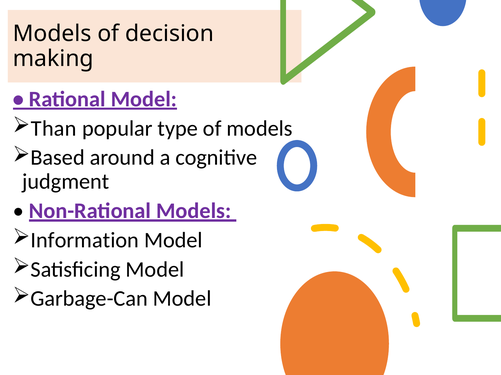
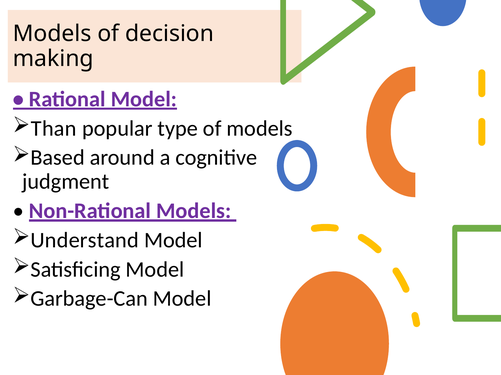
Information: Information -> Understand (85, 241)
